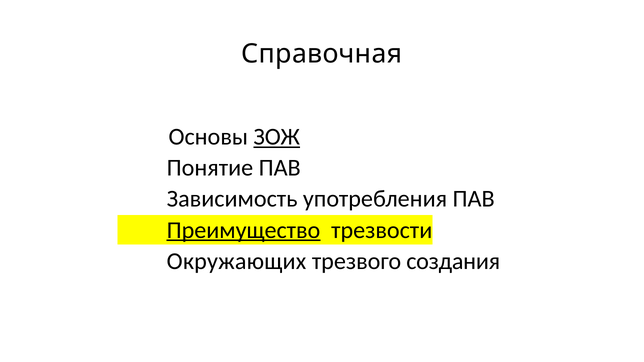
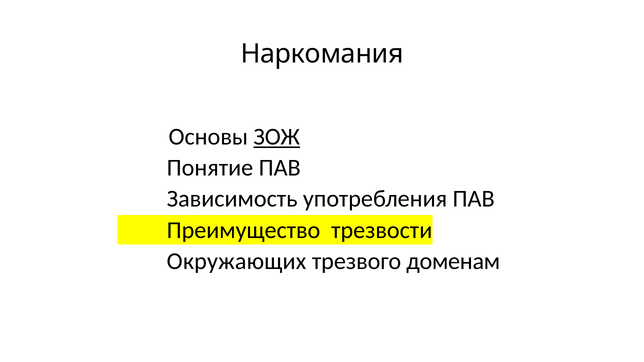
Справочная: Справочная -> Наркомания (322, 54)
Преимущество underline: present -> none (244, 230)
создания: создания -> доменам (453, 261)
